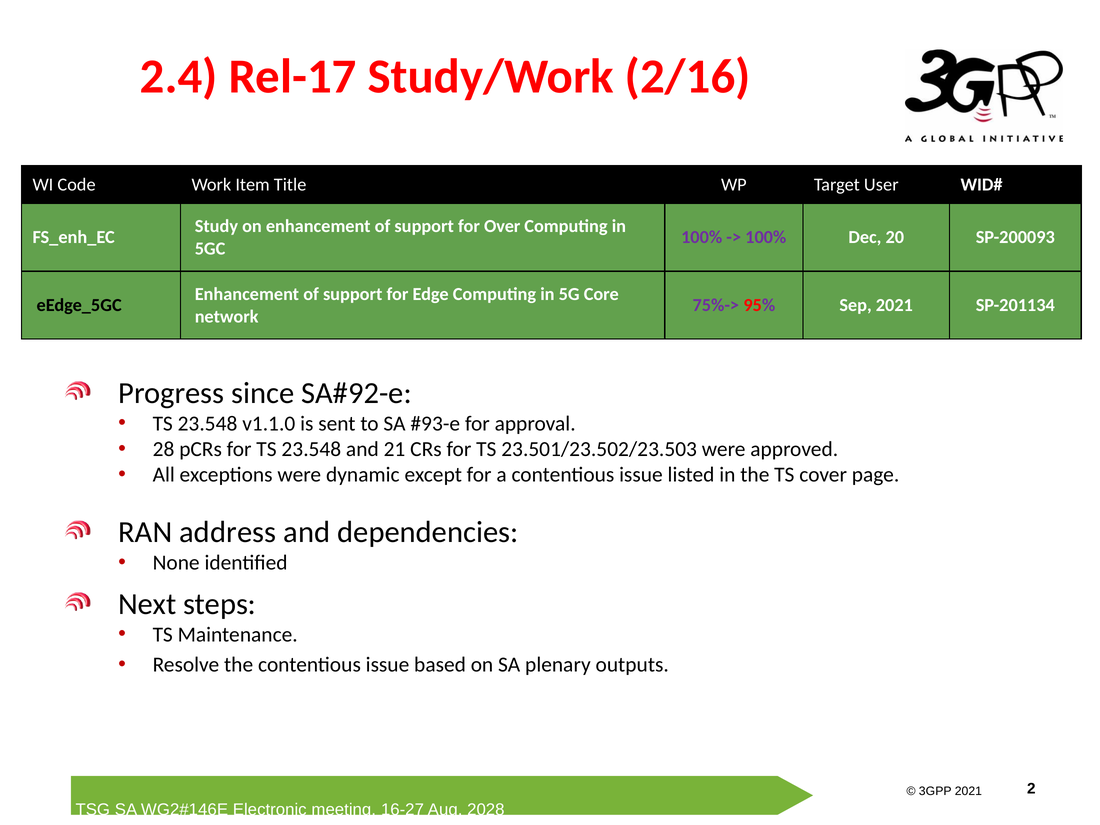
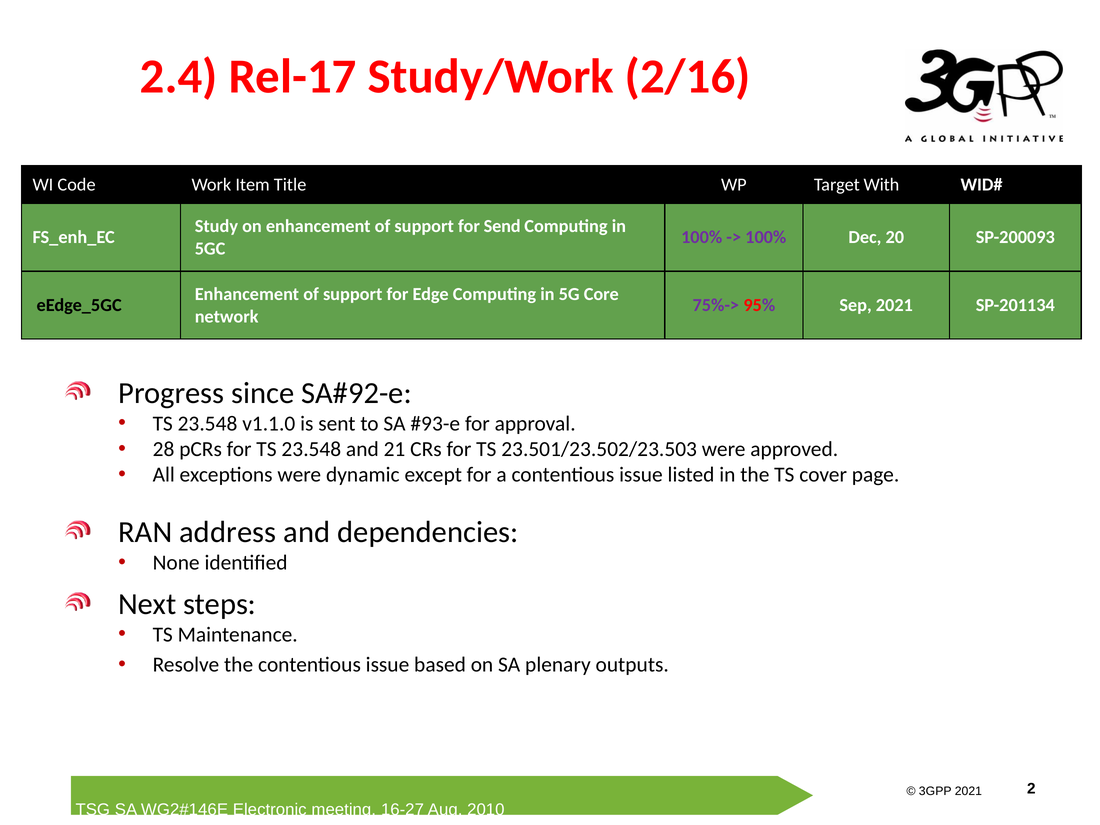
User: User -> With (881, 185)
Over: Over -> Send (502, 226)
2028: 2028 -> 2010 (486, 810)
